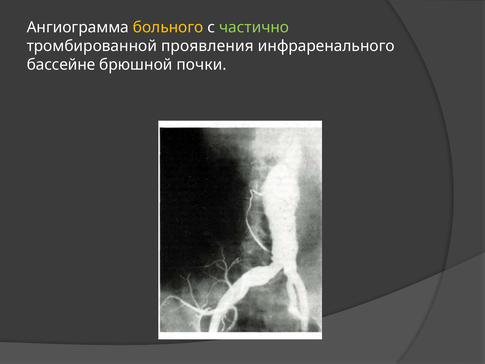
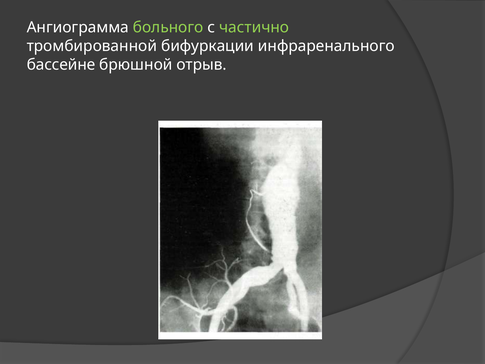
больного colour: yellow -> light green (168, 27)
проявления: проявления -> бифуркации (208, 46)
почки: почки -> отрыв (202, 65)
